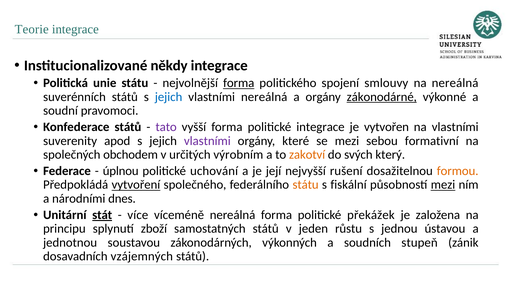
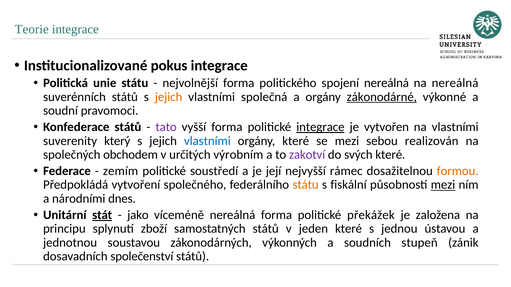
někdy: někdy -> pokus (169, 66)
forma underline: present -> none (239, 83)
spojení smlouvy: smlouvy -> nereálná (386, 83)
jejich colour: blue -> orange (169, 97)
vlastními nereálná: nereálná -> společná (264, 97)
integrace underline: none -> present (320, 127)
apod: apod -> který (117, 141)
vlastními colour: purple -> blue (207, 141)
formativní: formativní -> realizován (432, 141)
zakotví colour: orange -> purple (307, 155)
svých který: který -> které (390, 155)
úplnou: úplnou -> zemím (121, 171)
uchování: uchování -> soustředí (214, 171)
rušení: rušení -> rámec (346, 171)
vytvoření underline: present -> none (136, 185)
více: více -> jako (138, 215)
jeden růstu: růstu -> které (349, 229)
vzájemných: vzájemných -> společenství (142, 257)
